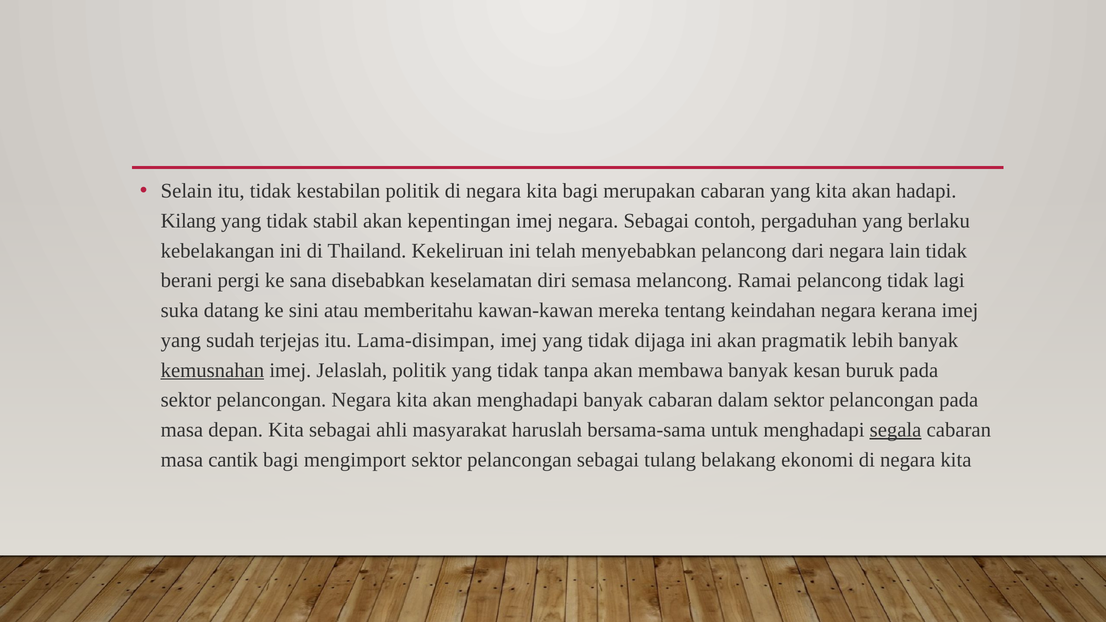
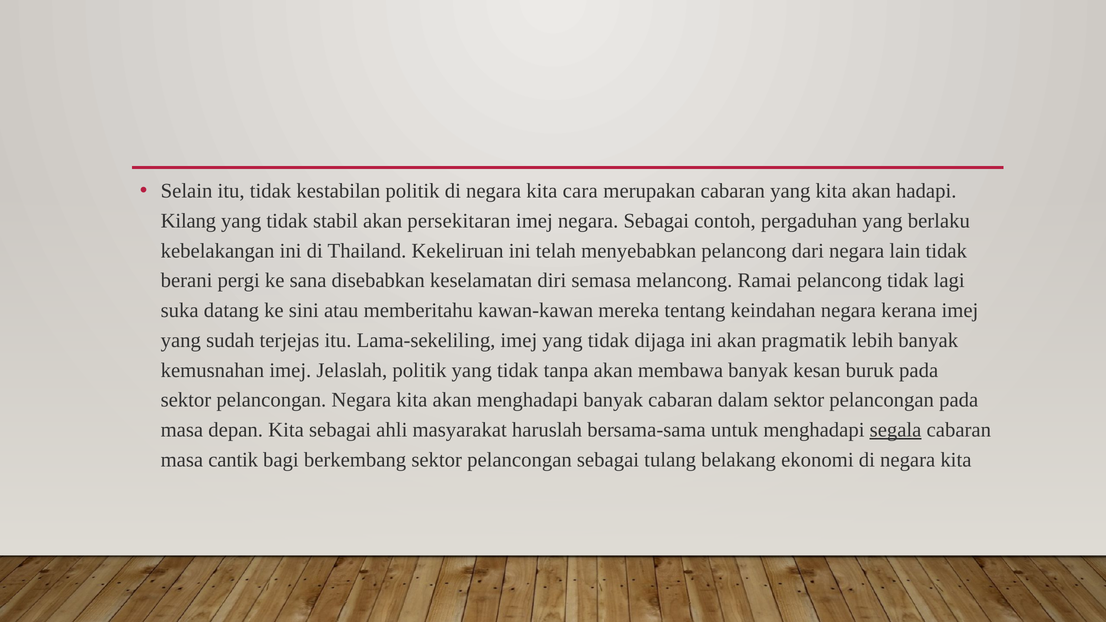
kita bagi: bagi -> cara (580, 191)
kepentingan: kepentingan -> persekitaran (459, 221)
Lama-disimpan: Lama-disimpan -> Lama-sekeliling (426, 340)
kemusnahan underline: present -> none (212, 370)
mengimport: mengimport -> berkembang (355, 460)
